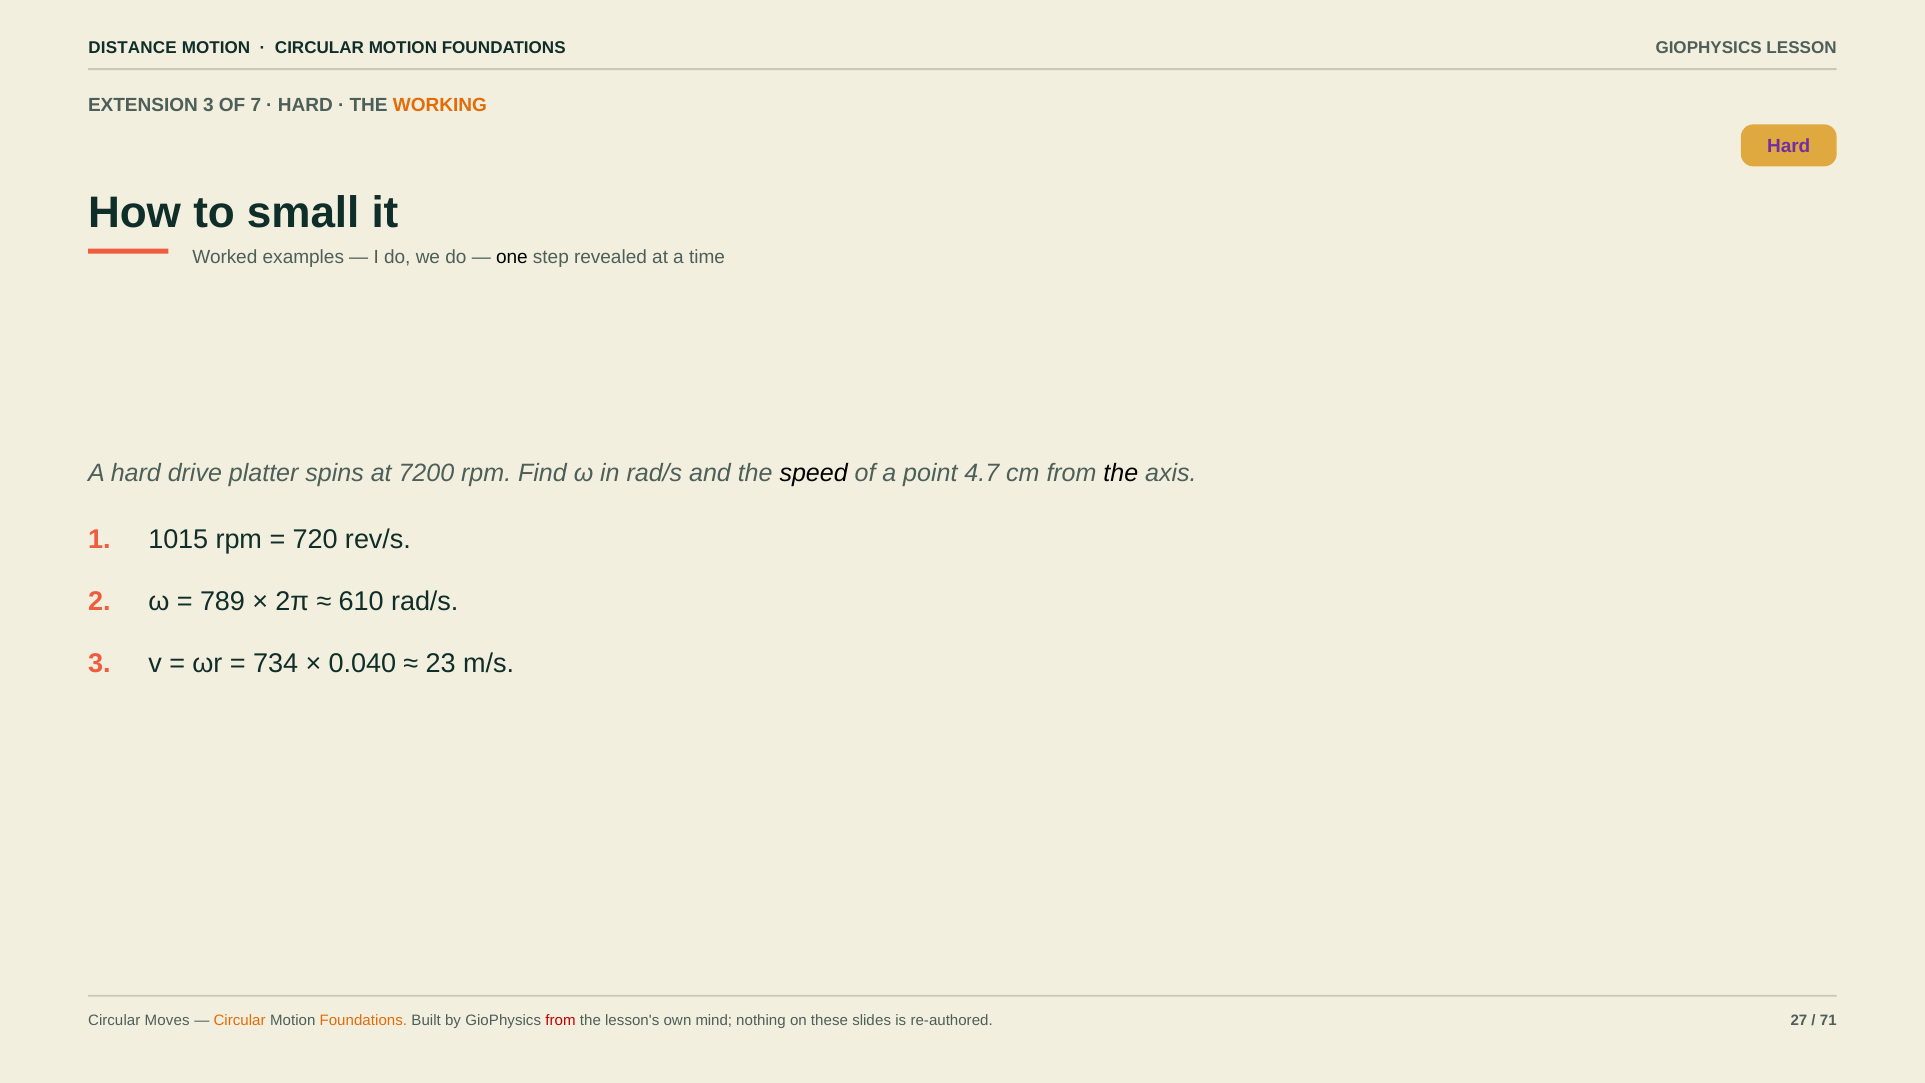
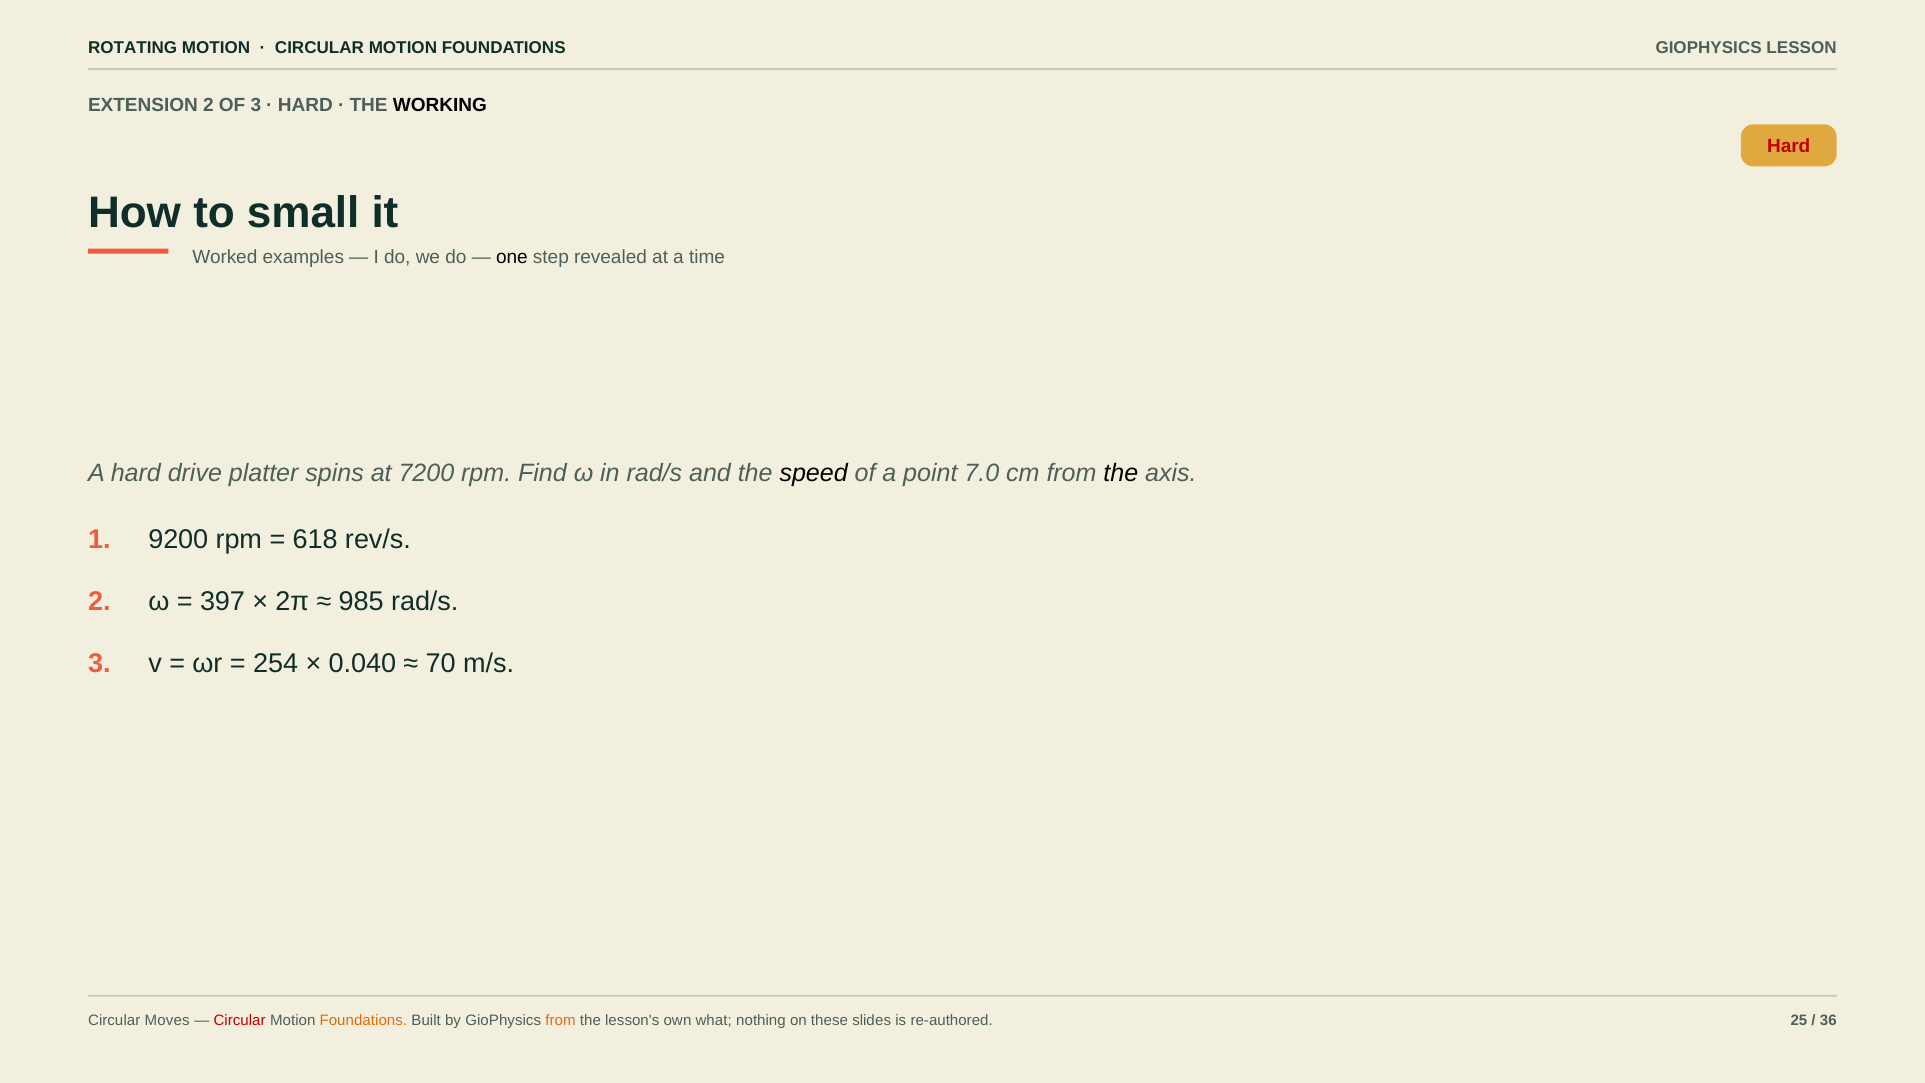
DISTANCE: DISTANCE -> ROTATING (133, 47)
EXTENSION 3: 3 -> 2 (208, 105)
OF 7: 7 -> 3 (256, 105)
WORKING colour: orange -> black (440, 105)
Hard colour: purple -> red (1789, 147)
4.7: 4.7 -> 7.0 (982, 474)
1015: 1015 -> 9200 (178, 540)
720: 720 -> 618 (315, 540)
789: 789 -> 397 (222, 602)
610: 610 -> 985 (361, 602)
734: 734 -> 254 (276, 664)
23: 23 -> 70 (441, 664)
Circular colour: orange -> red (240, 1021)
from colour: red -> orange (560, 1021)
mind: mind -> what (714, 1021)
27: 27 -> 25 (1799, 1021)
71: 71 -> 36 (1828, 1021)
